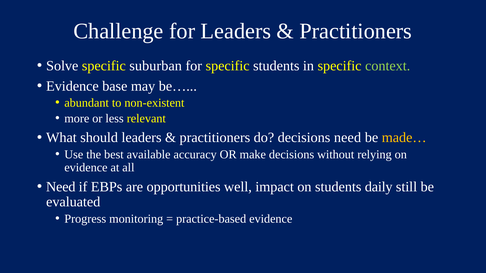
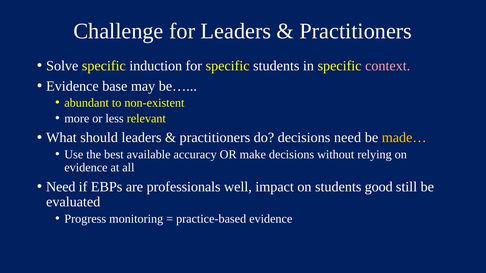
suburban: suburban -> induction (156, 66)
context colour: light green -> pink (388, 66)
opportunities: opportunities -> professionals (184, 187)
daily: daily -> good (379, 187)
